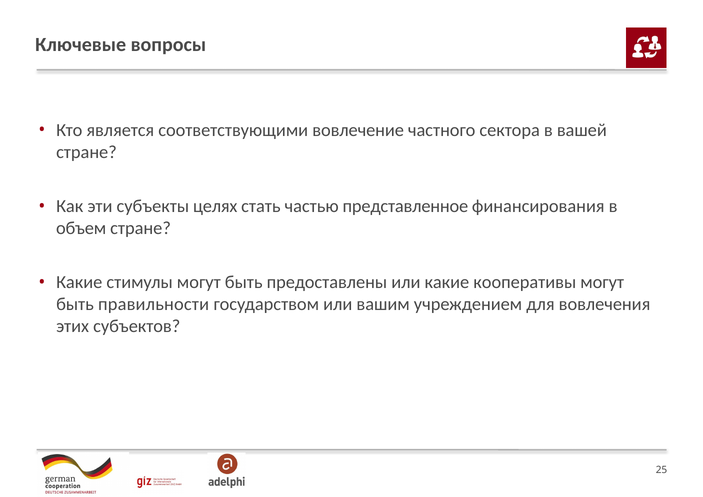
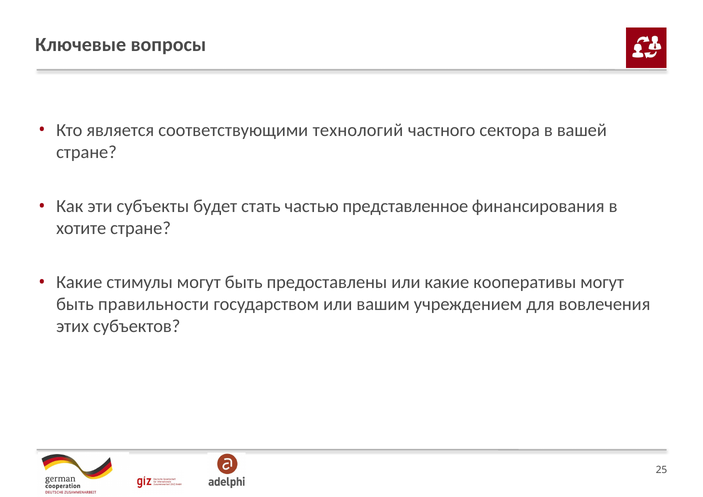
вовлечение: вовлечение -> технологий (358, 130)
целях: целях -> будет (215, 206)
объем: объем -> хотите (81, 228)
